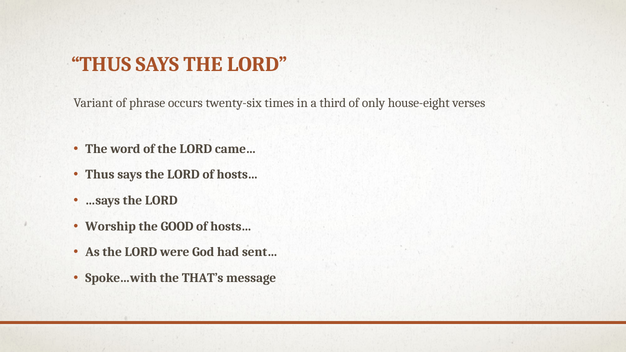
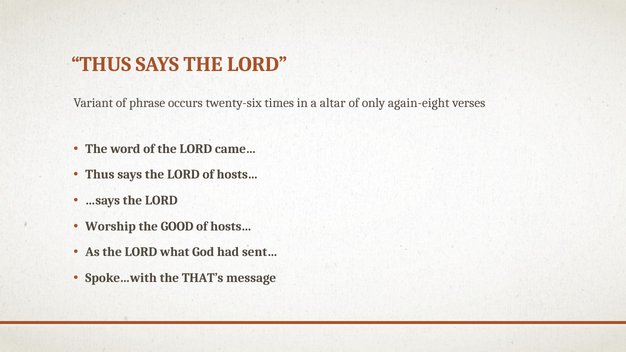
third: third -> altar (333, 103)
house-eight: house-eight -> again-eight (419, 103)
were: were -> what (175, 252)
